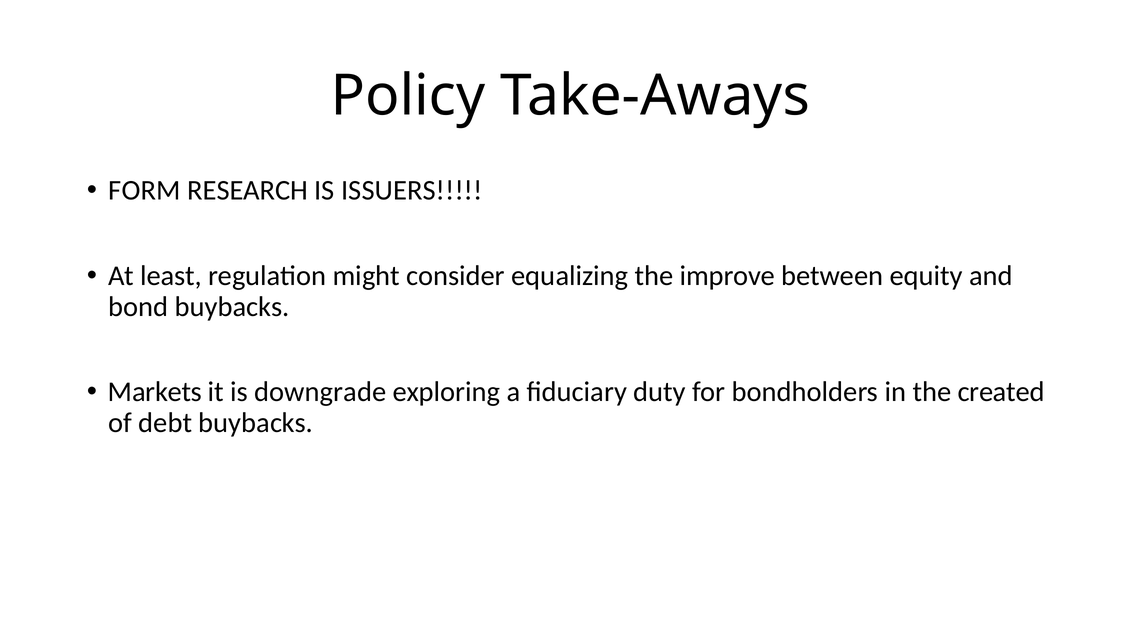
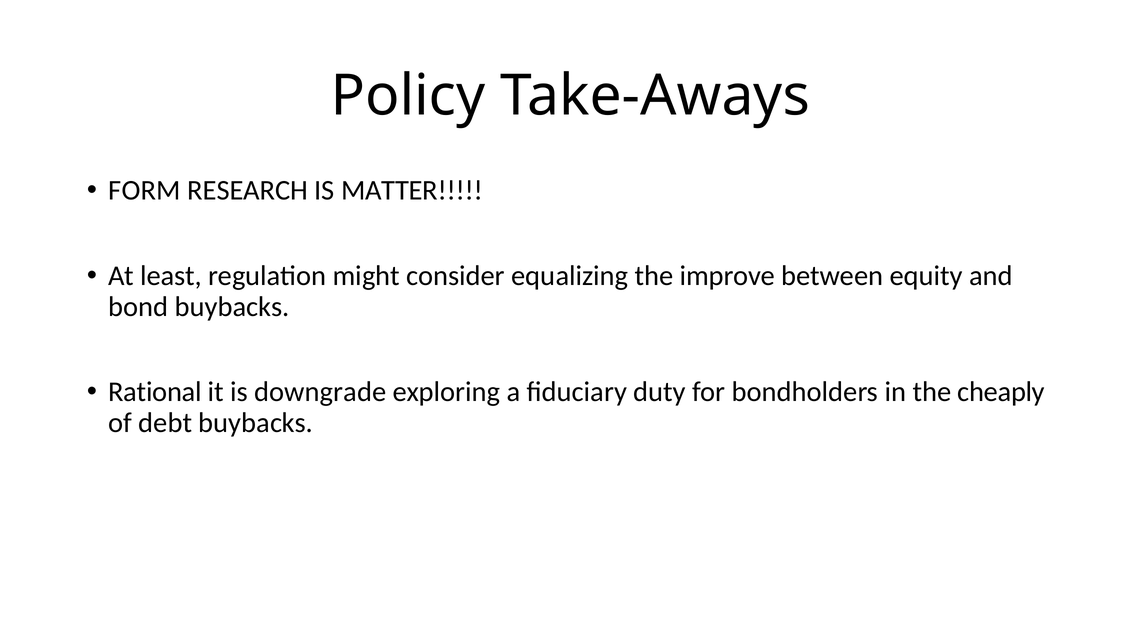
ISSUERS: ISSUERS -> MATTER (412, 190)
Markets: Markets -> Rational (155, 392)
created: created -> cheaply (1001, 392)
